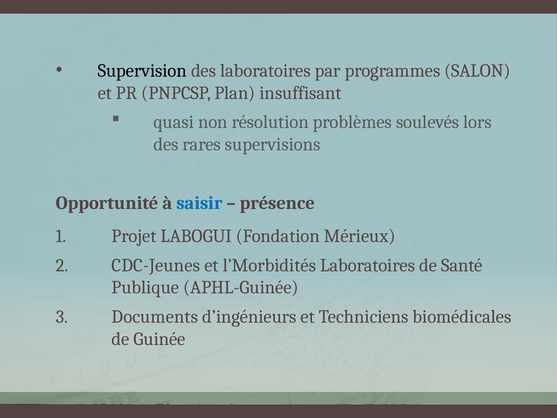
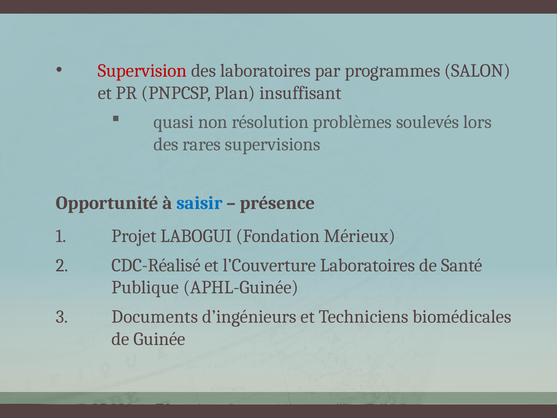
Supervision colour: black -> red (142, 71)
CDC-Jeunes: CDC-Jeunes -> CDC-Réalisé (156, 265)
l’Morbidités: l’Morbidités -> l’Couverture (269, 265)
